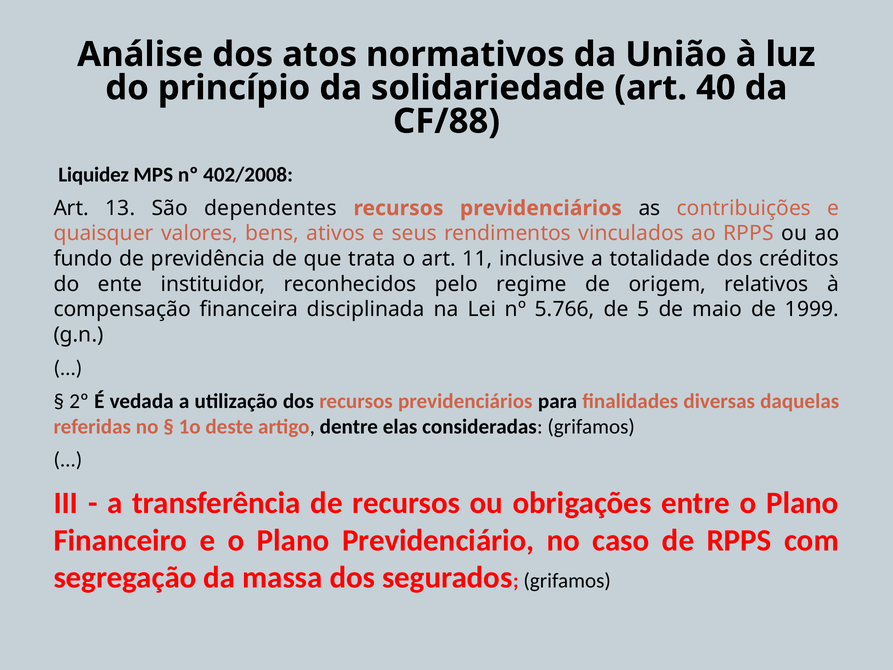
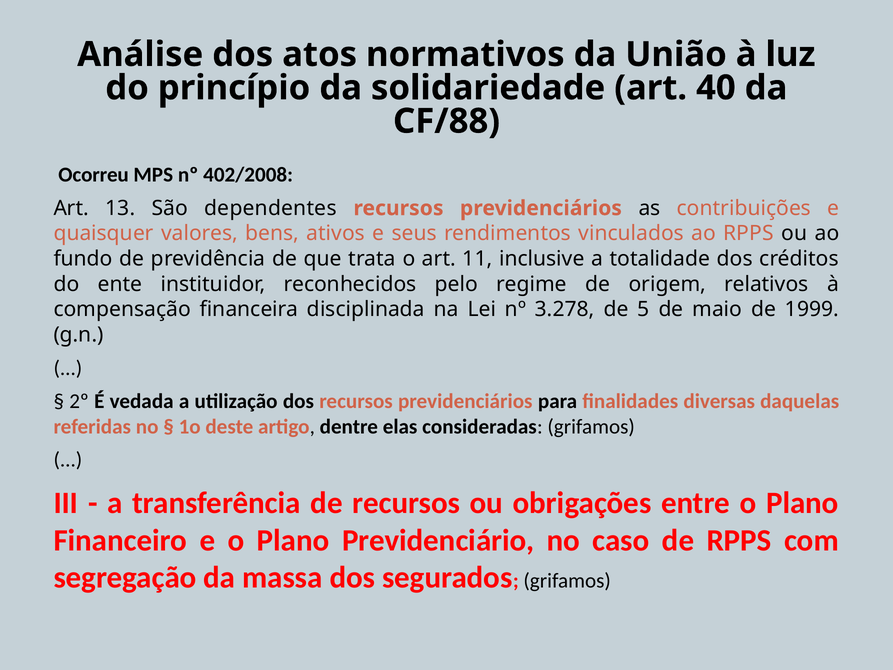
Liquidez: Liquidez -> Ocorreu (94, 175)
5.766: 5.766 -> 3.278 (565, 309)
